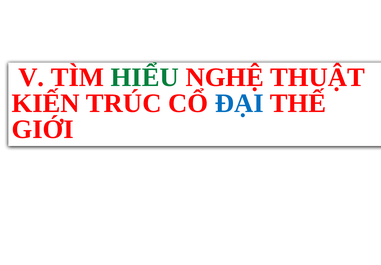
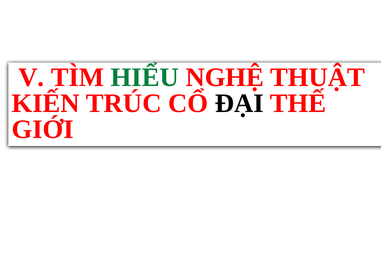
ĐẠI colour: blue -> black (239, 103)
